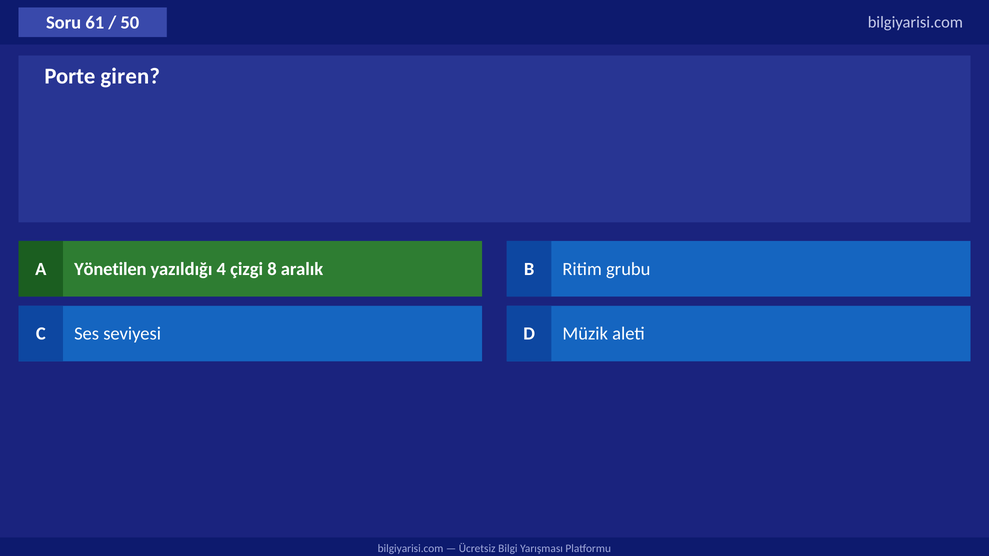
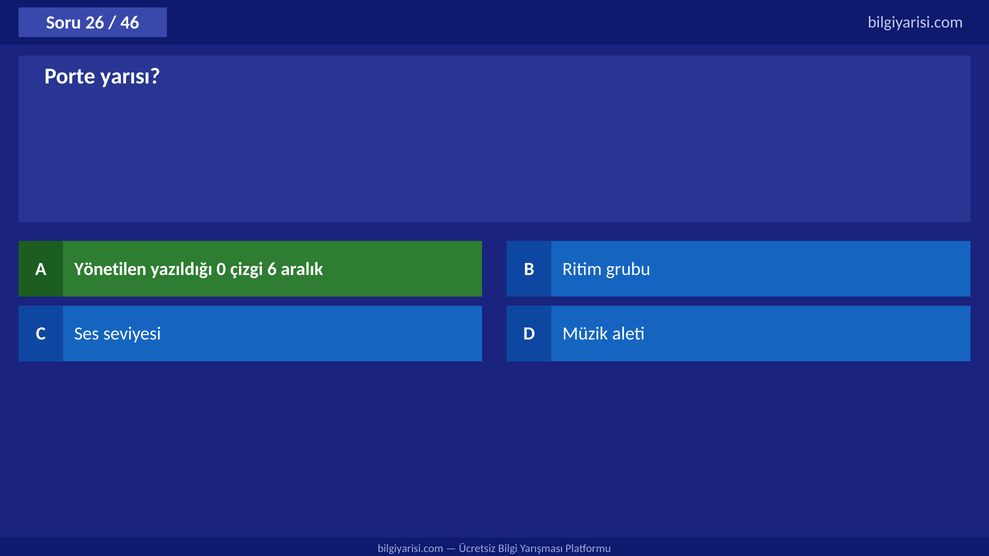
61: 61 -> 26 (95, 23)
50: 50 -> 46 (130, 23)
giren: giren -> yarısı (130, 76)
4: 4 -> 0 (221, 269)
8: 8 -> 6 (272, 269)
